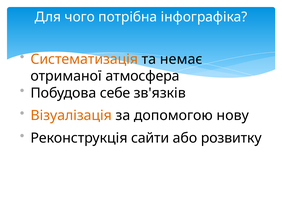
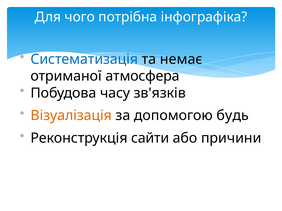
Систематизація colour: orange -> blue (84, 59)
себе: себе -> часу (115, 93)
нову: нову -> будь (233, 116)
розвитку: розвитку -> причини (231, 138)
